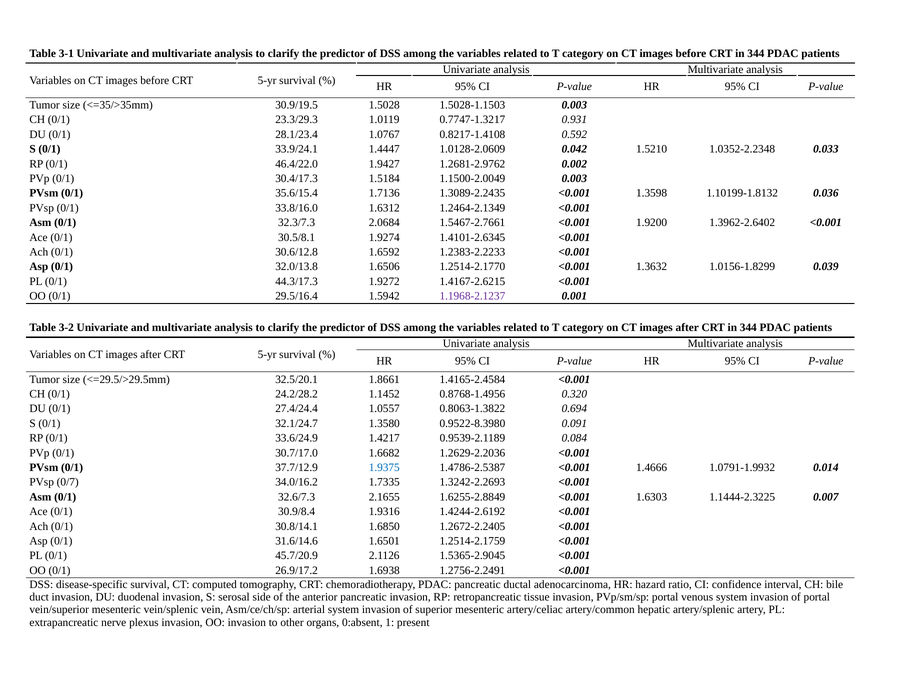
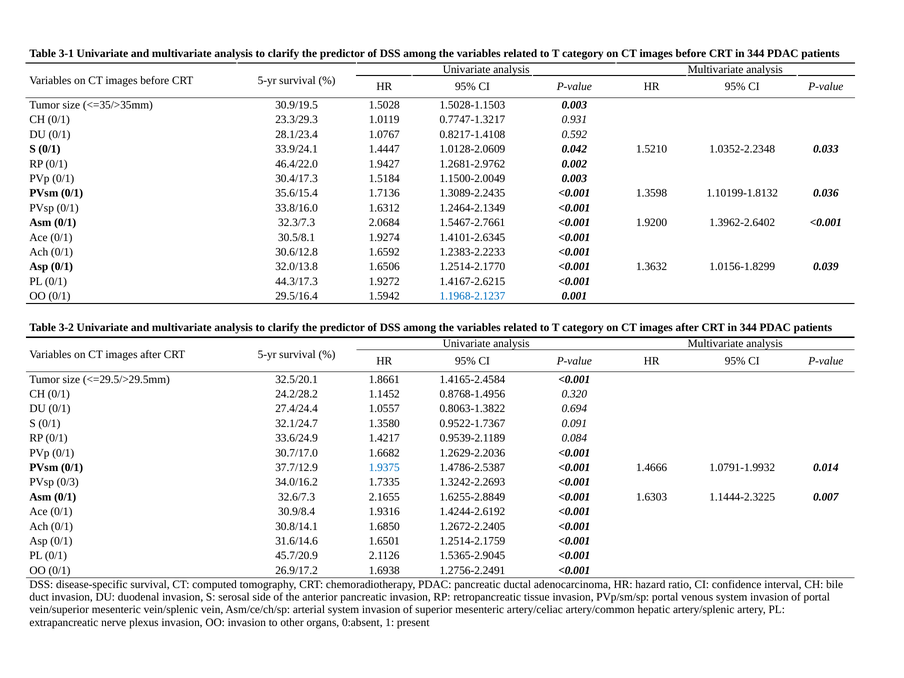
1.1968-2.1237 colour: purple -> blue (472, 296)
0.9522-8.3980: 0.9522-8.3980 -> 0.9522-1.7367 (472, 423)
0/7: 0/7 -> 0/3 (68, 482)
